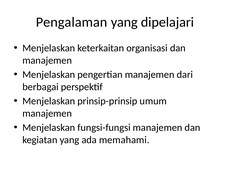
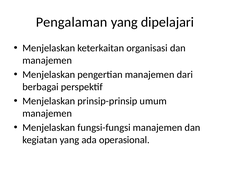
memahami: memahami -> operasional (124, 140)
